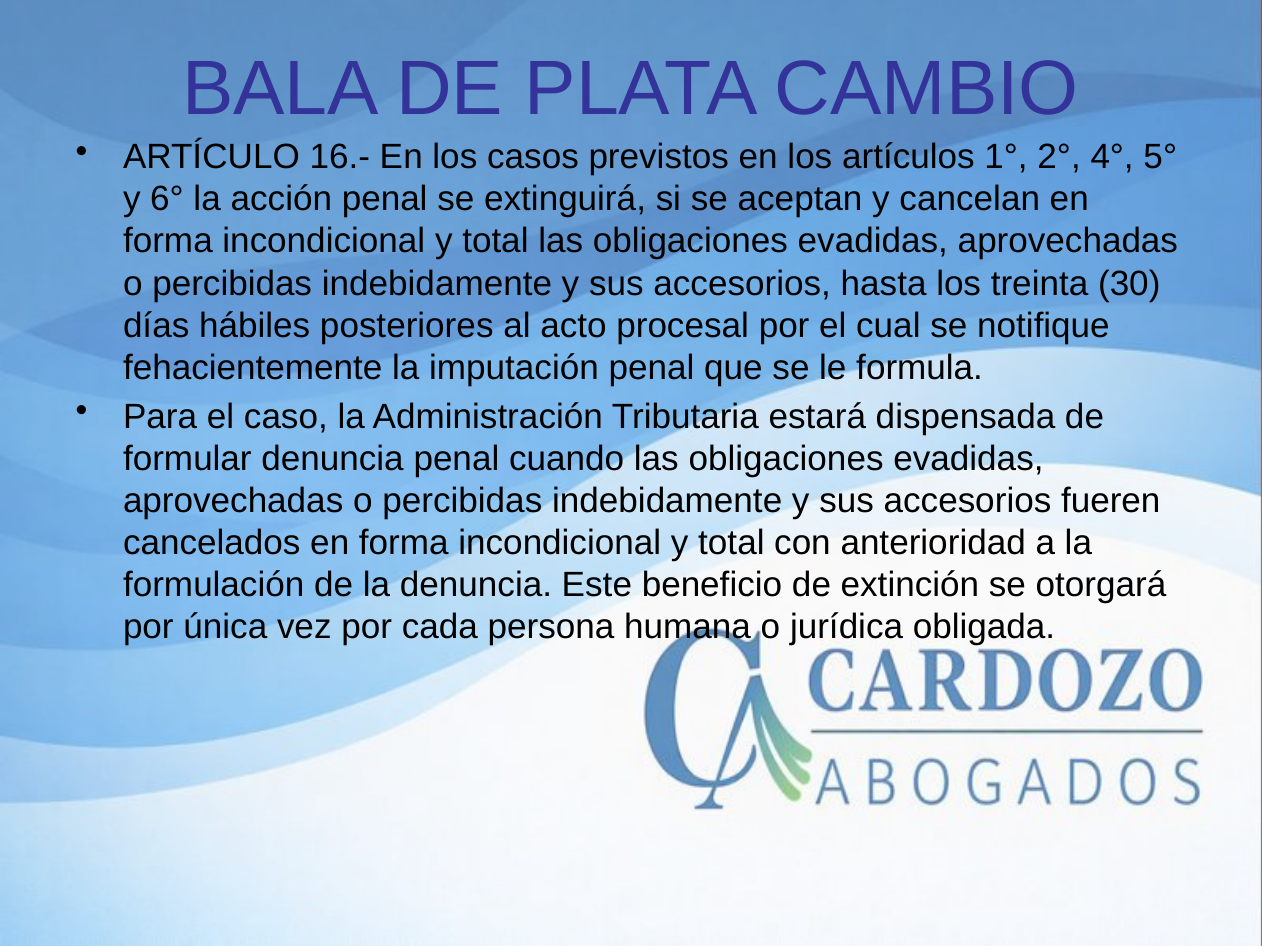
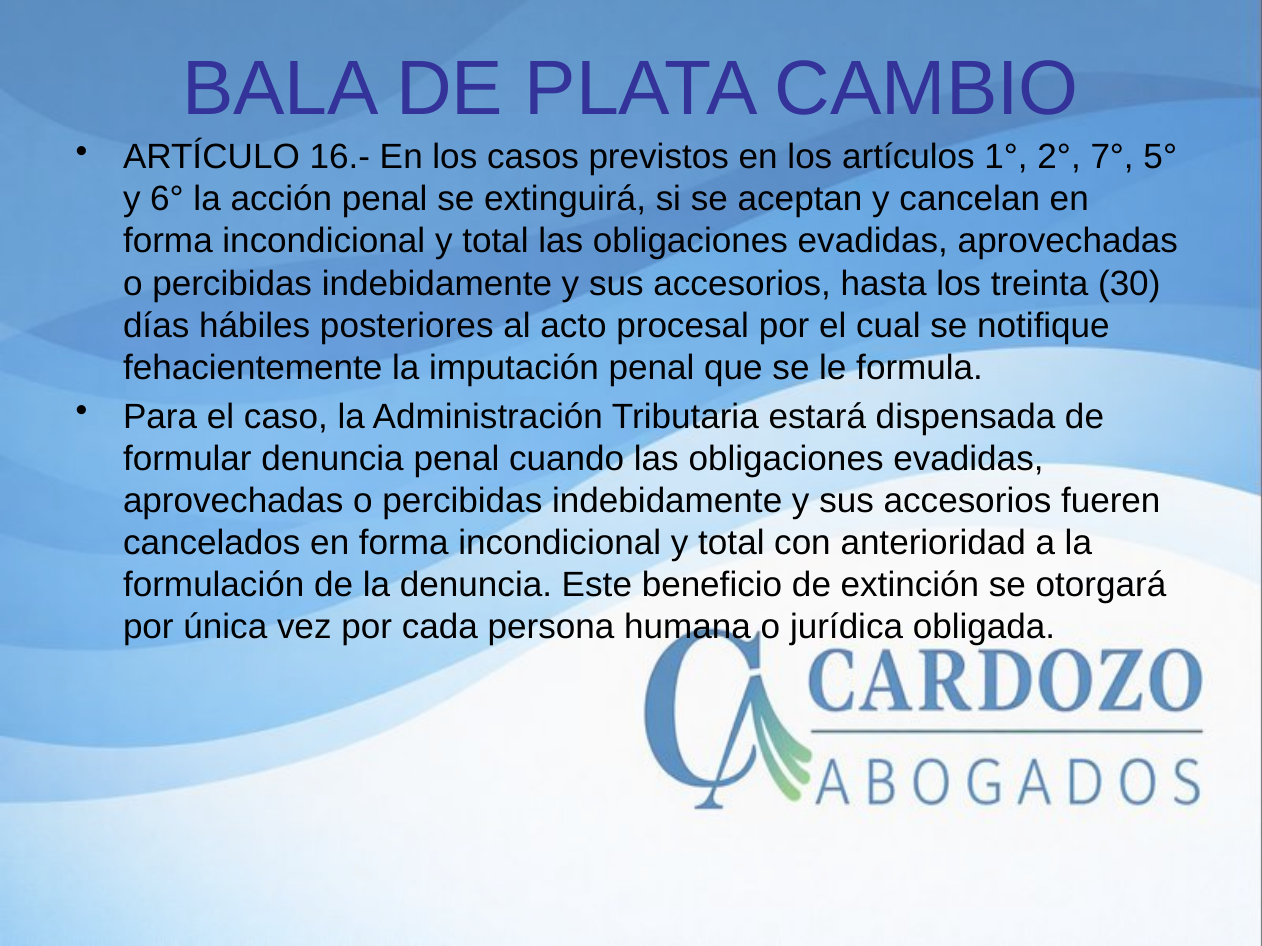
4°: 4° -> 7° (1112, 157)
